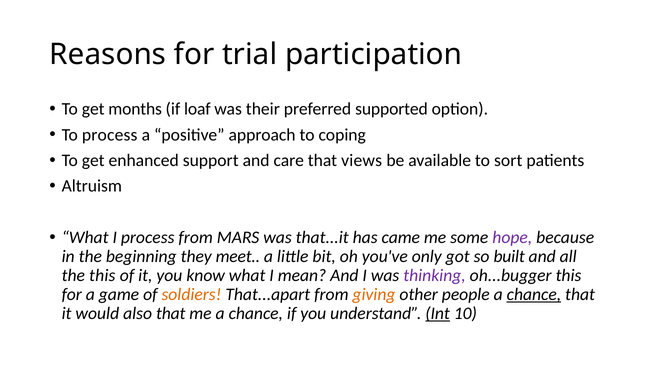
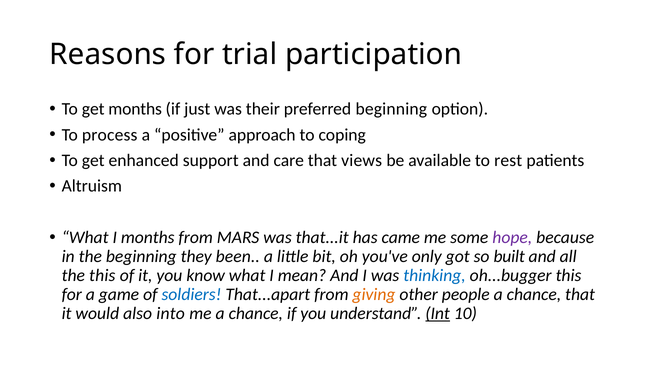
loaf: loaf -> just (197, 109)
preferred supported: supported -> beginning (391, 109)
sort: sort -> rest (508, 160)
I process: process -> months (148, 238)
meet: meet -> been (238, 257)
thinking colour: purple -> blue (435, 276)
soldiers colour: orange -> blue (191, 295)
chance underline: present -> none (534, 295)
also that: that -> into (171, 314)
